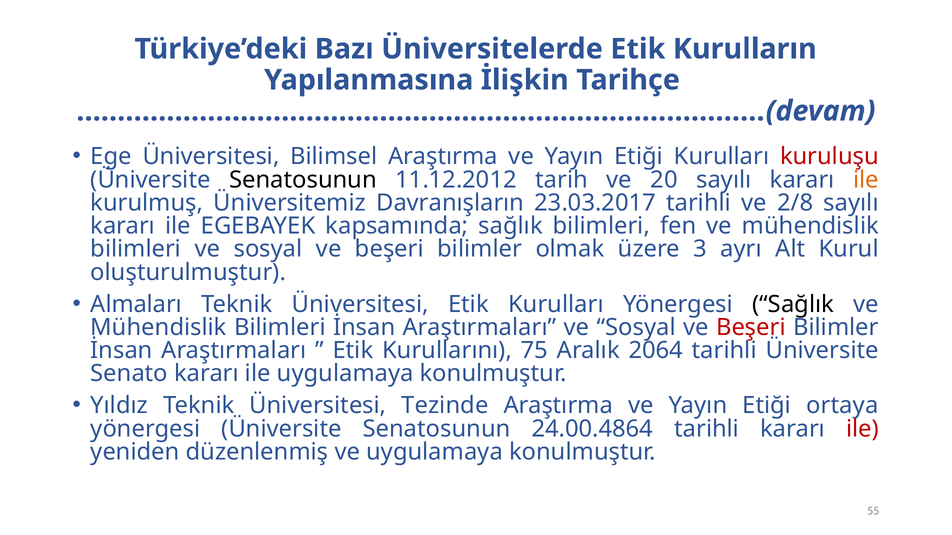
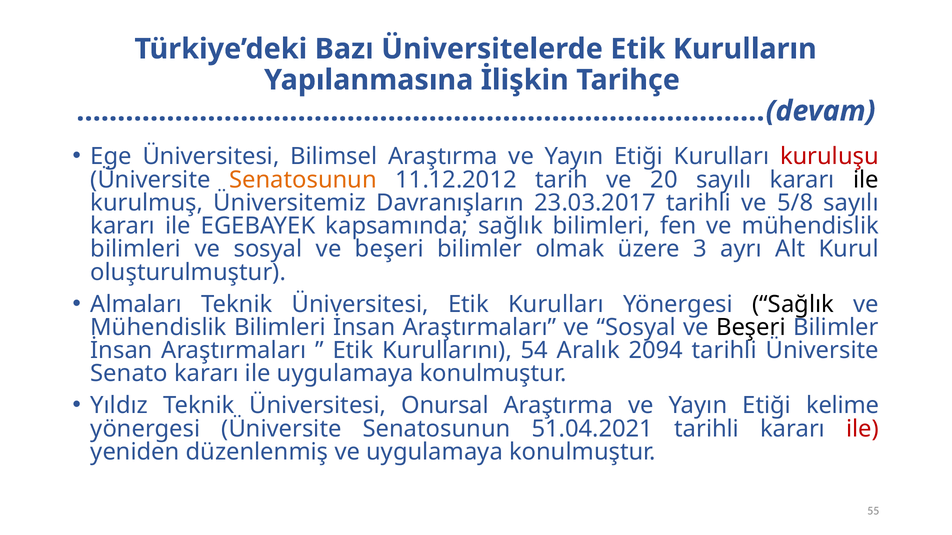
Senatosunun colour: black -> orange (303, 180)
ile colour: orange -> black (866, 180)
2/8: 2/8 -> 5/8 (795, 203)
Beşeri colour: red -> black (751, 328)
75: 75 -> 54 (534, 351)
2064: 2064 -> 2094 (656, 351)
Tezinde: Tezinde -> Onursal (445, 406)
ortaya: ortaya -> kelime (843, 406)
24.00.4864: 24.00.4864 -> 51.04.2021 (592, 429)
